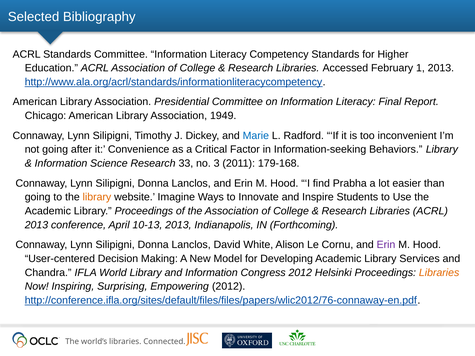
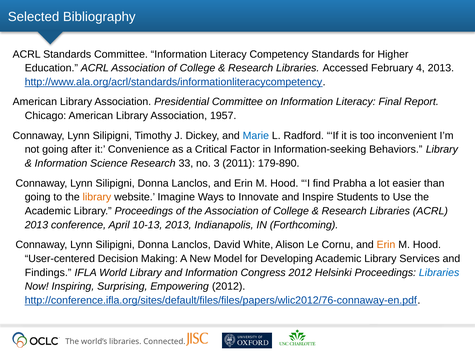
1: 1 -> 4 (420, 68)
1949: 1949 -> 1957 (223, 116)
179-168: 179-168 -> 179-890 (279, 164)
Erin colour: purple -> orange (386, 245)
Chandra: Chandra -> Findings (48, 273)
Libraries colour: orange -> blue (439, 273)
